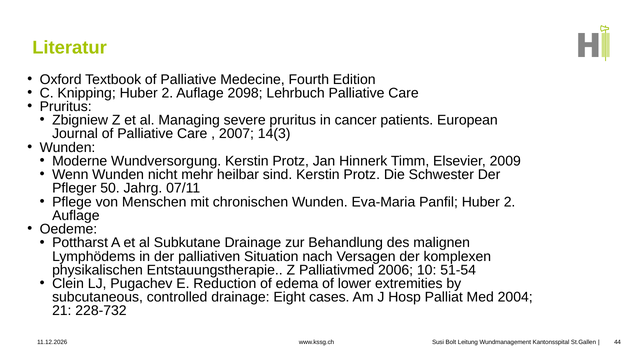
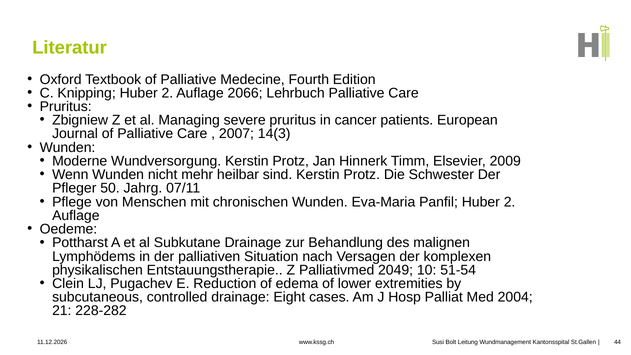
2098: 2098 -> 2066 (245, 93)
2006: 2006 -> 2049 (396, 270)
228-732: 228-732 -> 228-282 (101, 311)
